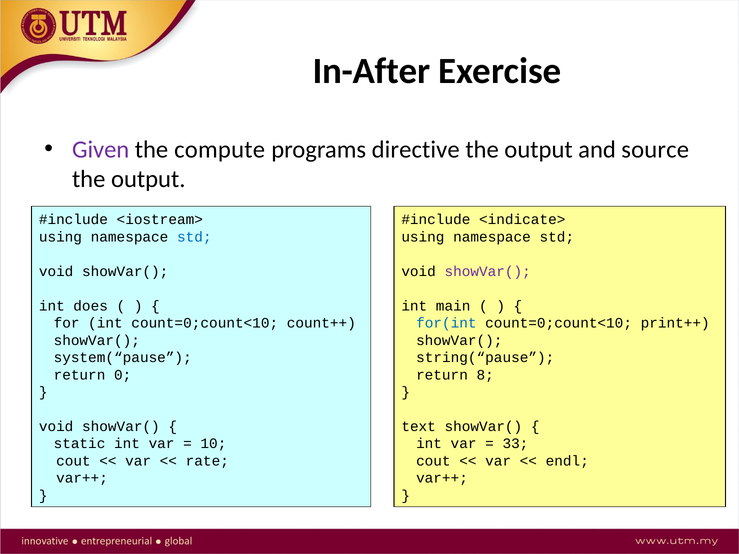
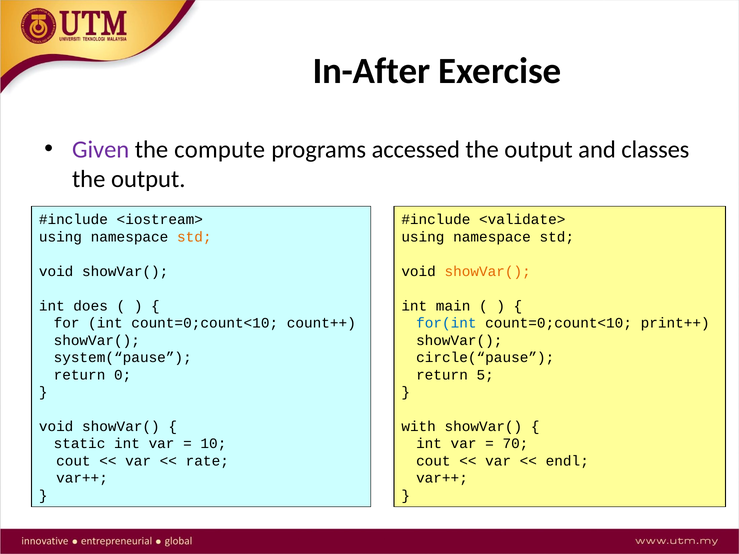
directive: directive -> accessed (416, 150)
source: source -> classes (655, 150)
<indicate>: <indicate> -> <validate> (522, 220)
std colour: blue -> orange (194, 237)
showVar( colour: purple -> orange (488, 271)
string(“pause: string(“pause -> circle(“pause (485, 358)
8: 8 -> 5 (485, 375)
text: text -> with (419, 427)
33: 33 -> 70 (515, 444)
